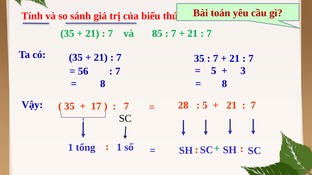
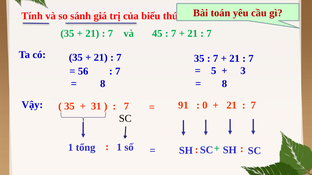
85: 85 -> 45 (157, 34)
17: 17 -> 31 (96, 106)
28: 28 -> 91 (183, 106)
5: 5 -> 0 (205, 106)
